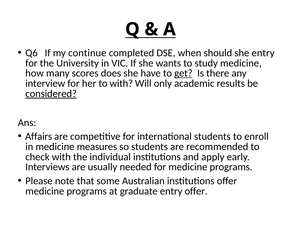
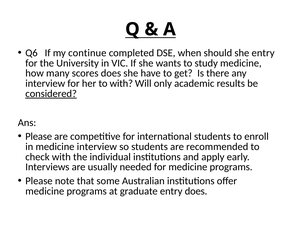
get underline: present -> none (183, 73)
Affairs: Affairs -> Please (39, 136)
medicine measures: measures -> interview (97, 147)
entry offer: offer -> does (196, 191)
